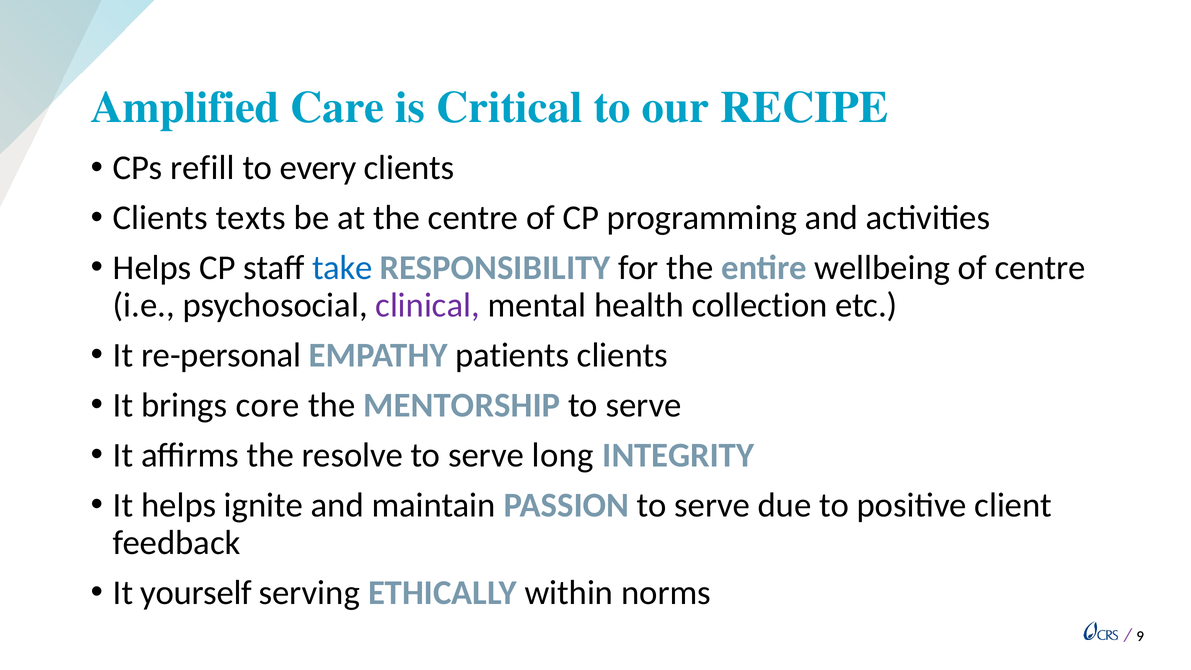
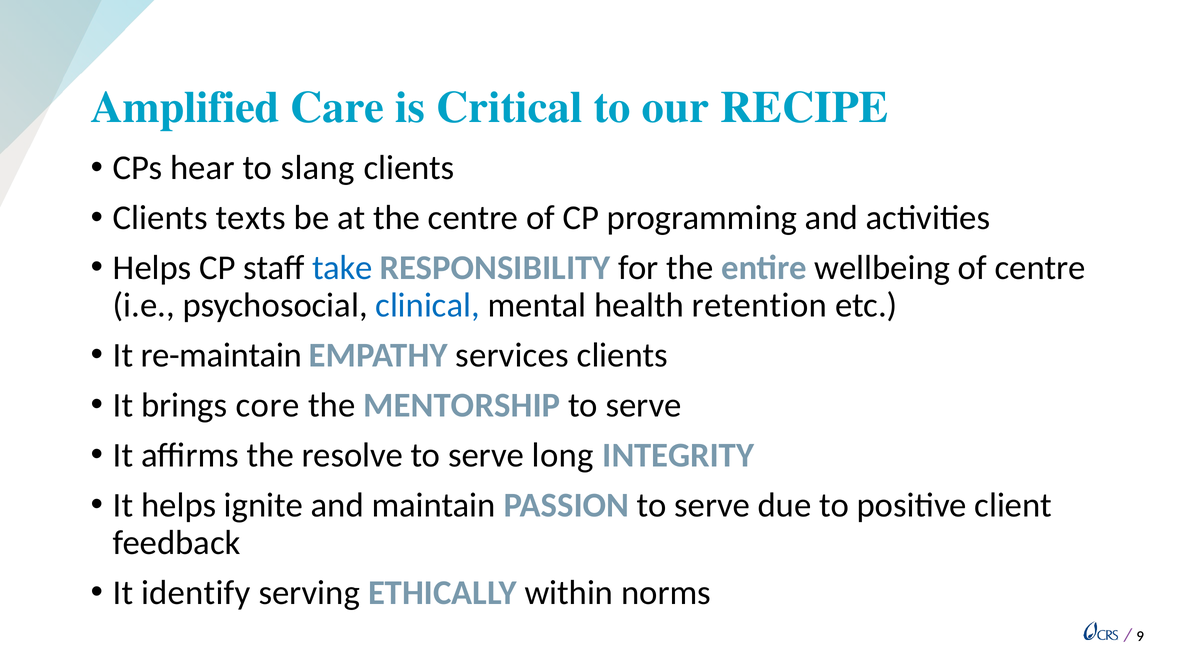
refill: refill -> hear (202, 168)
every: every -> slang (318, 168)
clinical colour: purple -> blue (428, 305)
collection: collection -> retention (759, 305)
re-personal: re-personal -> re-maintain (221, 355)
patients: patients -> services (512, 355)
yourself: yourself -> identify (196, 593)
